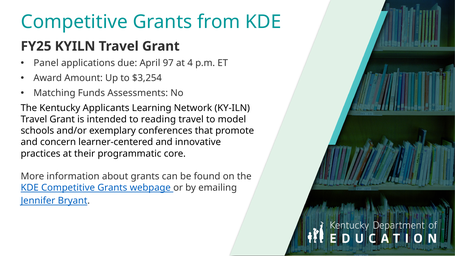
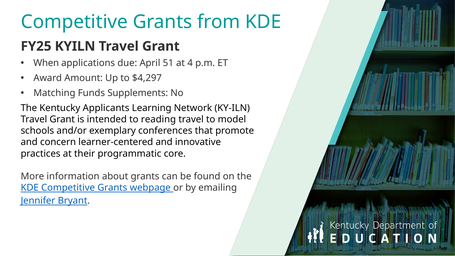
Panel: Panel -> When (46, 63)
97: 97 -> 51 (168, 63)
$3,254: $3,254 -> $4,297 (147, 78)
Assessments: Assessments -> Supplements (138, 93)
